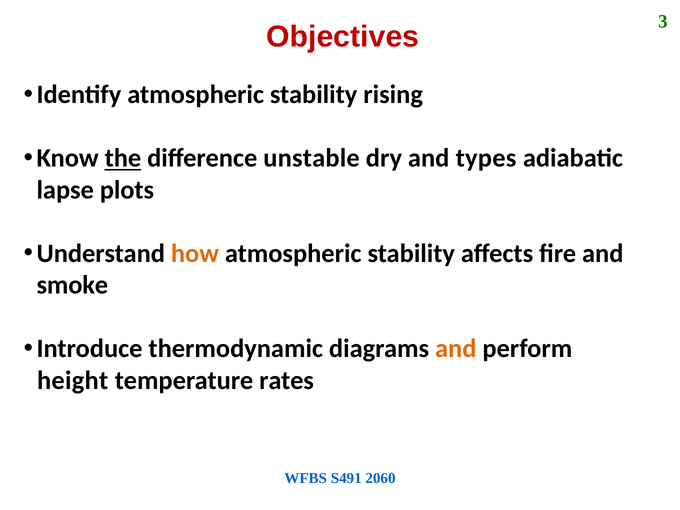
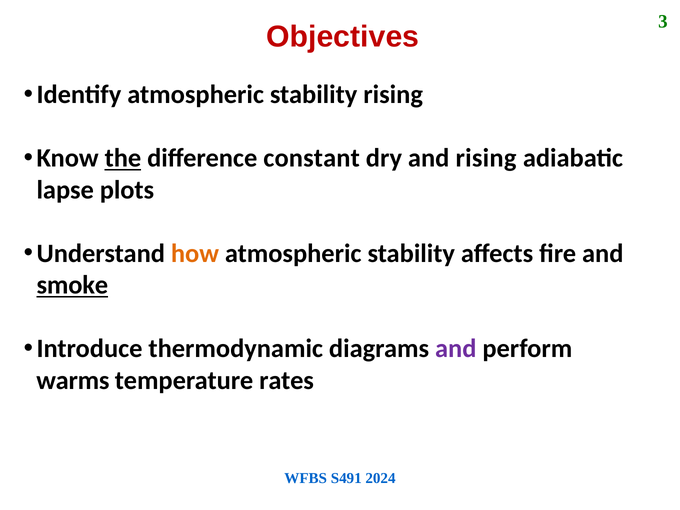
unstable: unstable -> constant (312, 158)
and types: types -> rising (486, 158)
smoke underline: none -> present (72, 285)
and colour: orange -> purple (456, 349)
height: height -> warms (73, 380)
2060: 2060 -> 2024 (380, 478)
